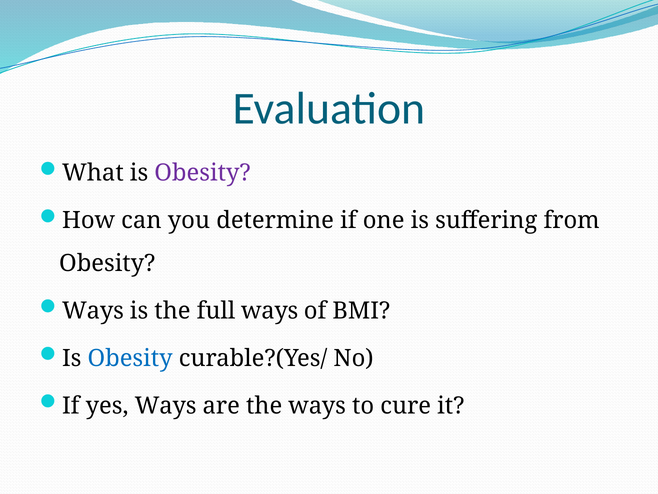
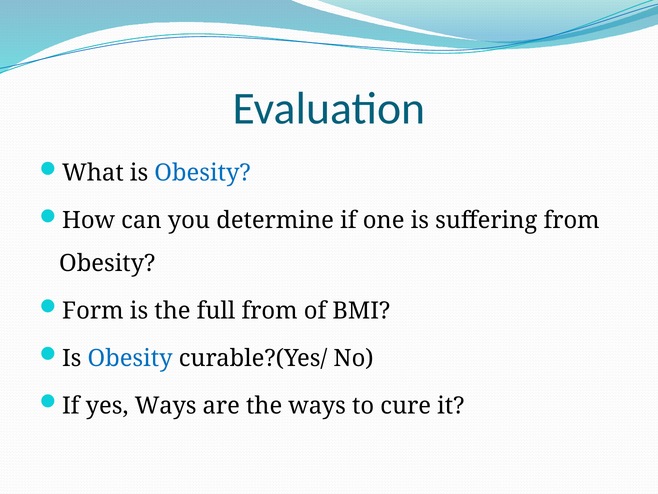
Obesity colour: purple -> blue (203, 173)
Ways: Ways -> Form (93, 310)
full ways: ways -> from (270, 310)
